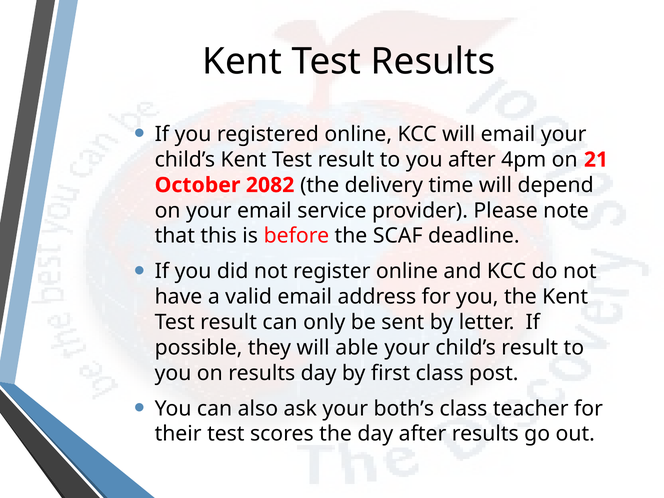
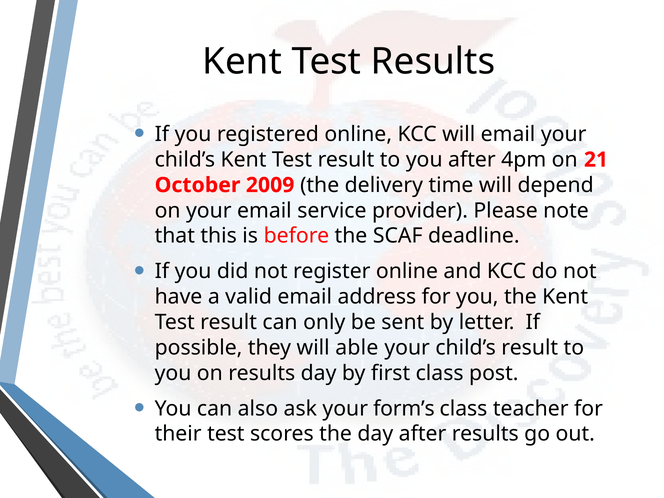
2082: 2082 -> 2009 (270, 185)
both’s: both’s -> form’s (404, 409)
